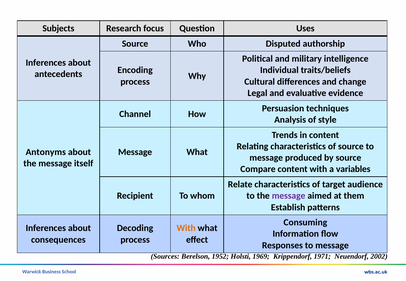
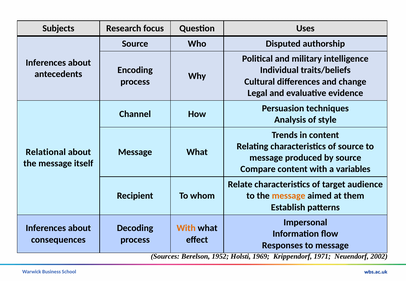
Antonyms: Antonyms -> Relational (46, 152)
message colour: purple -> orange (289, 196)
Consuming: Consuming -> Impersonal (305, 223)
